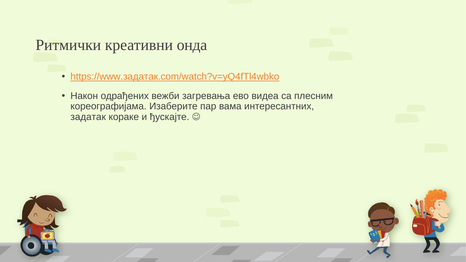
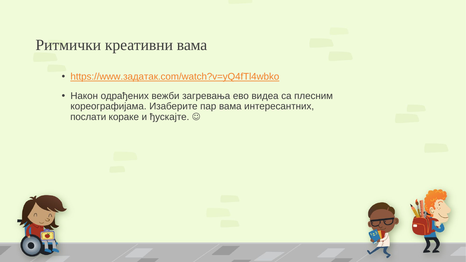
креативни онда: онда -> вама (192, 45)
задатак: задатак -> послати (88, 117)
